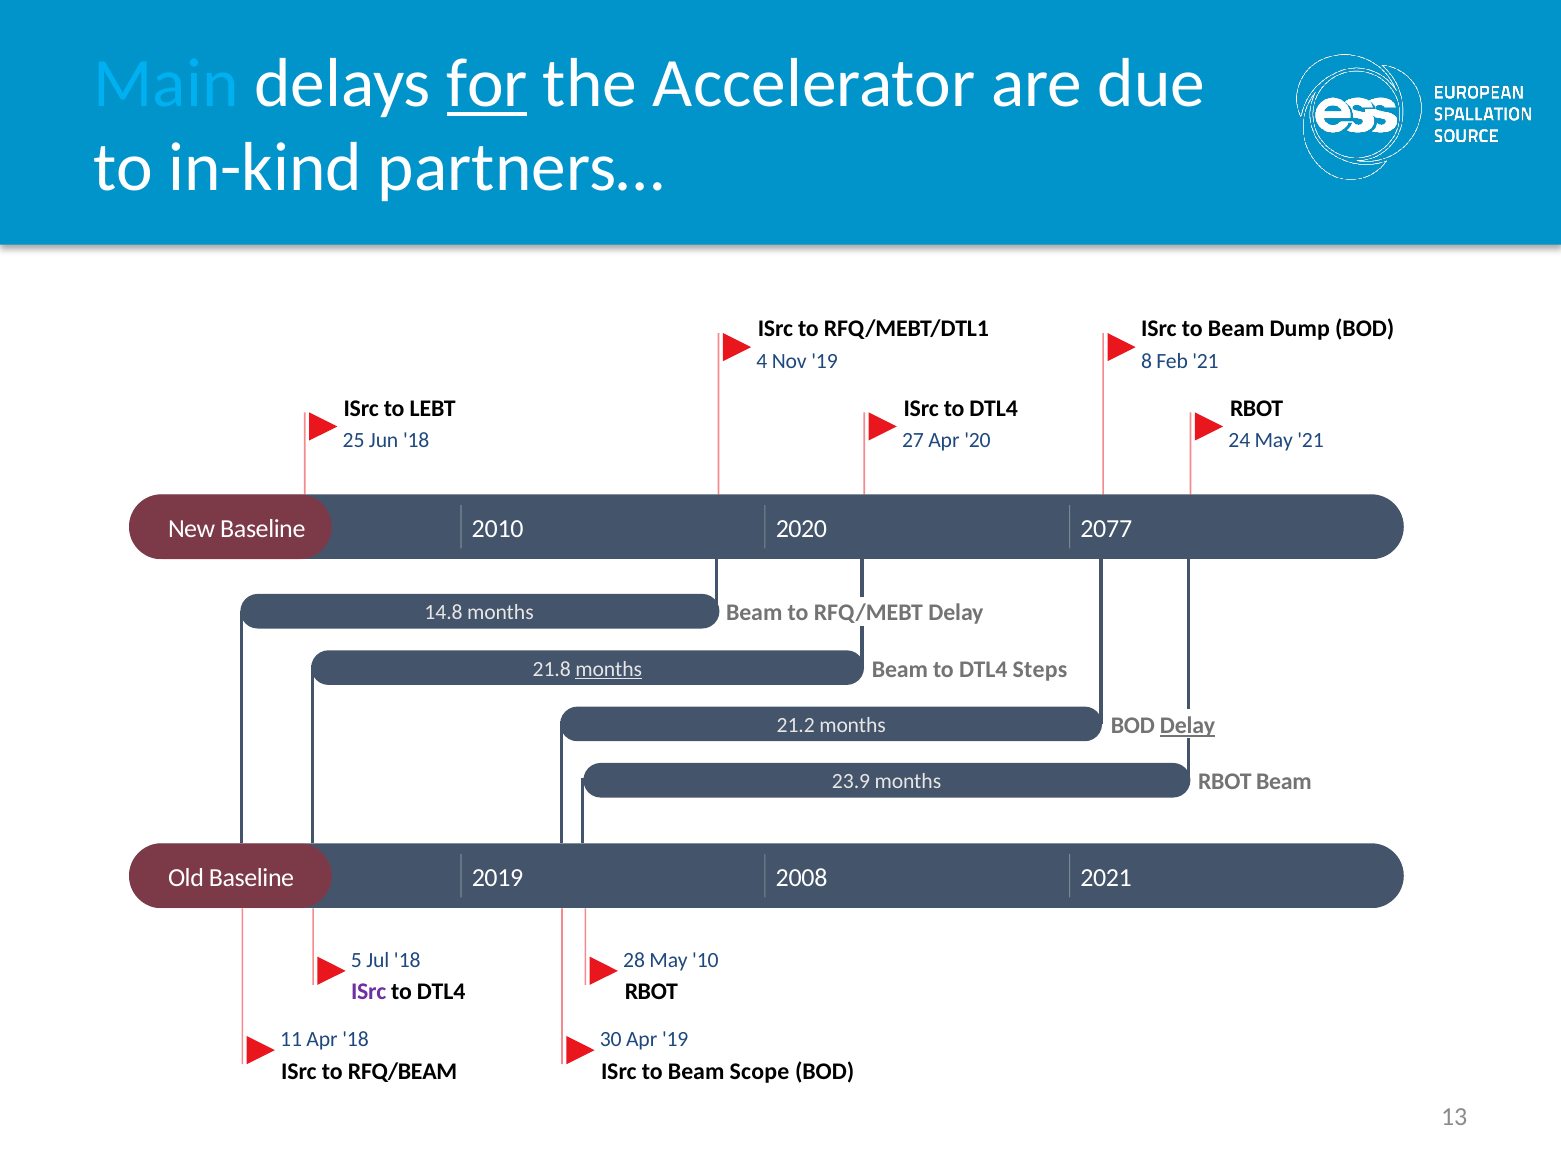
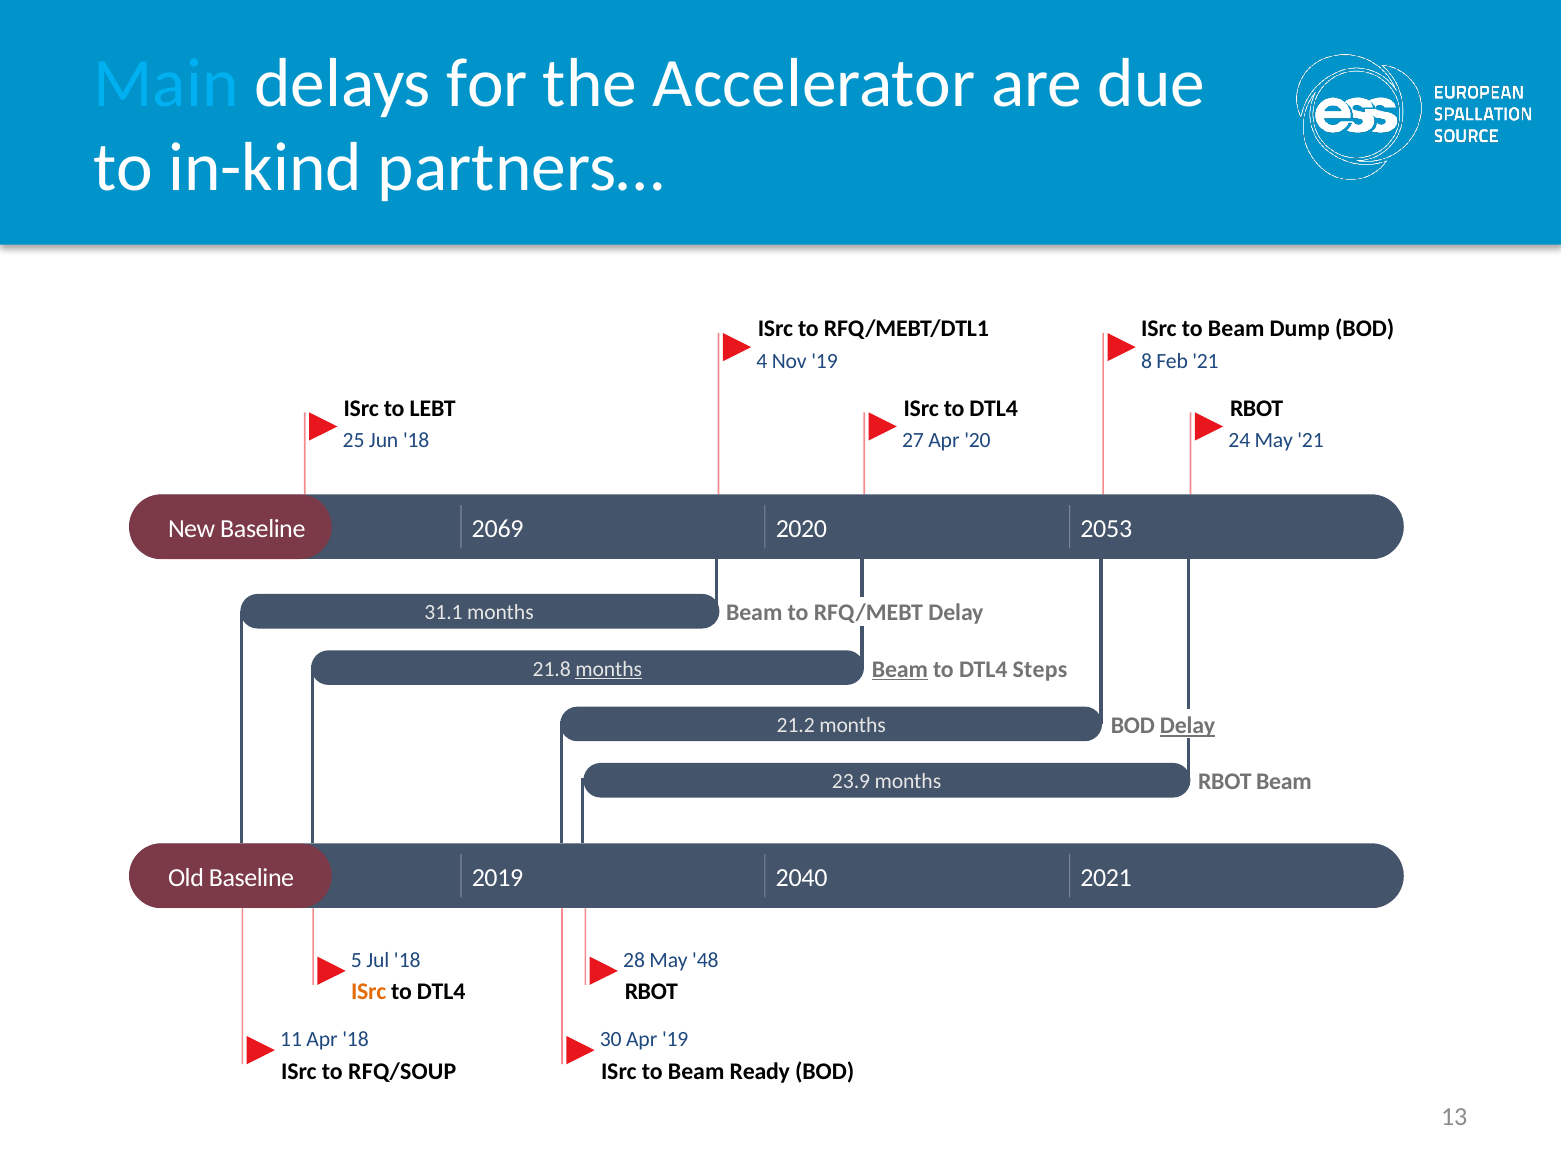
for underline: present -> none (487, 84)
2010: 2010 -> 2069 (498, 529)
2077: 2077 -> 2053 (1106, 529)
14.8: 14.8 -> 31.1 (444, 613)
Beam underline: none -> present (900, 670)
2008: 2008 -> 2040 (802, 878)
10: 10 -> 48 (705, 960)
ISrc colour: purple -> orange (369, 993)
RFQ/BEAM: RFQ/BEAM -> RFQ/SOUP (402, 1072)
Scope: Scope -> Ready (760, 1072)
